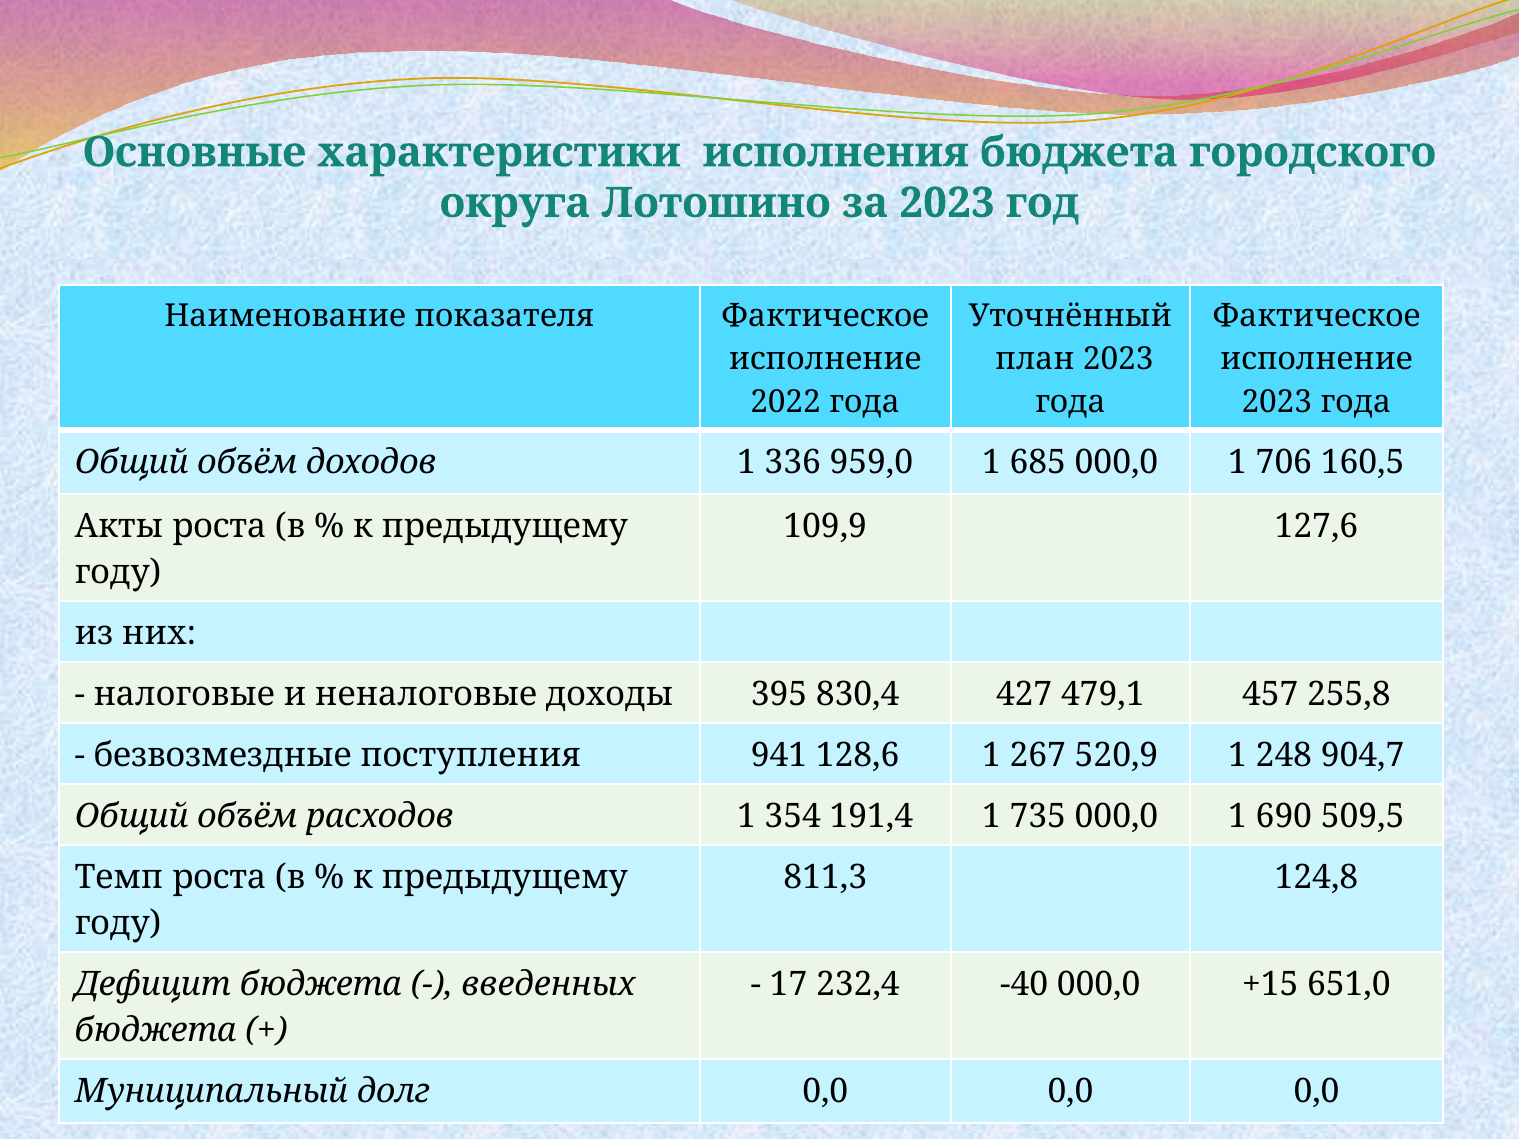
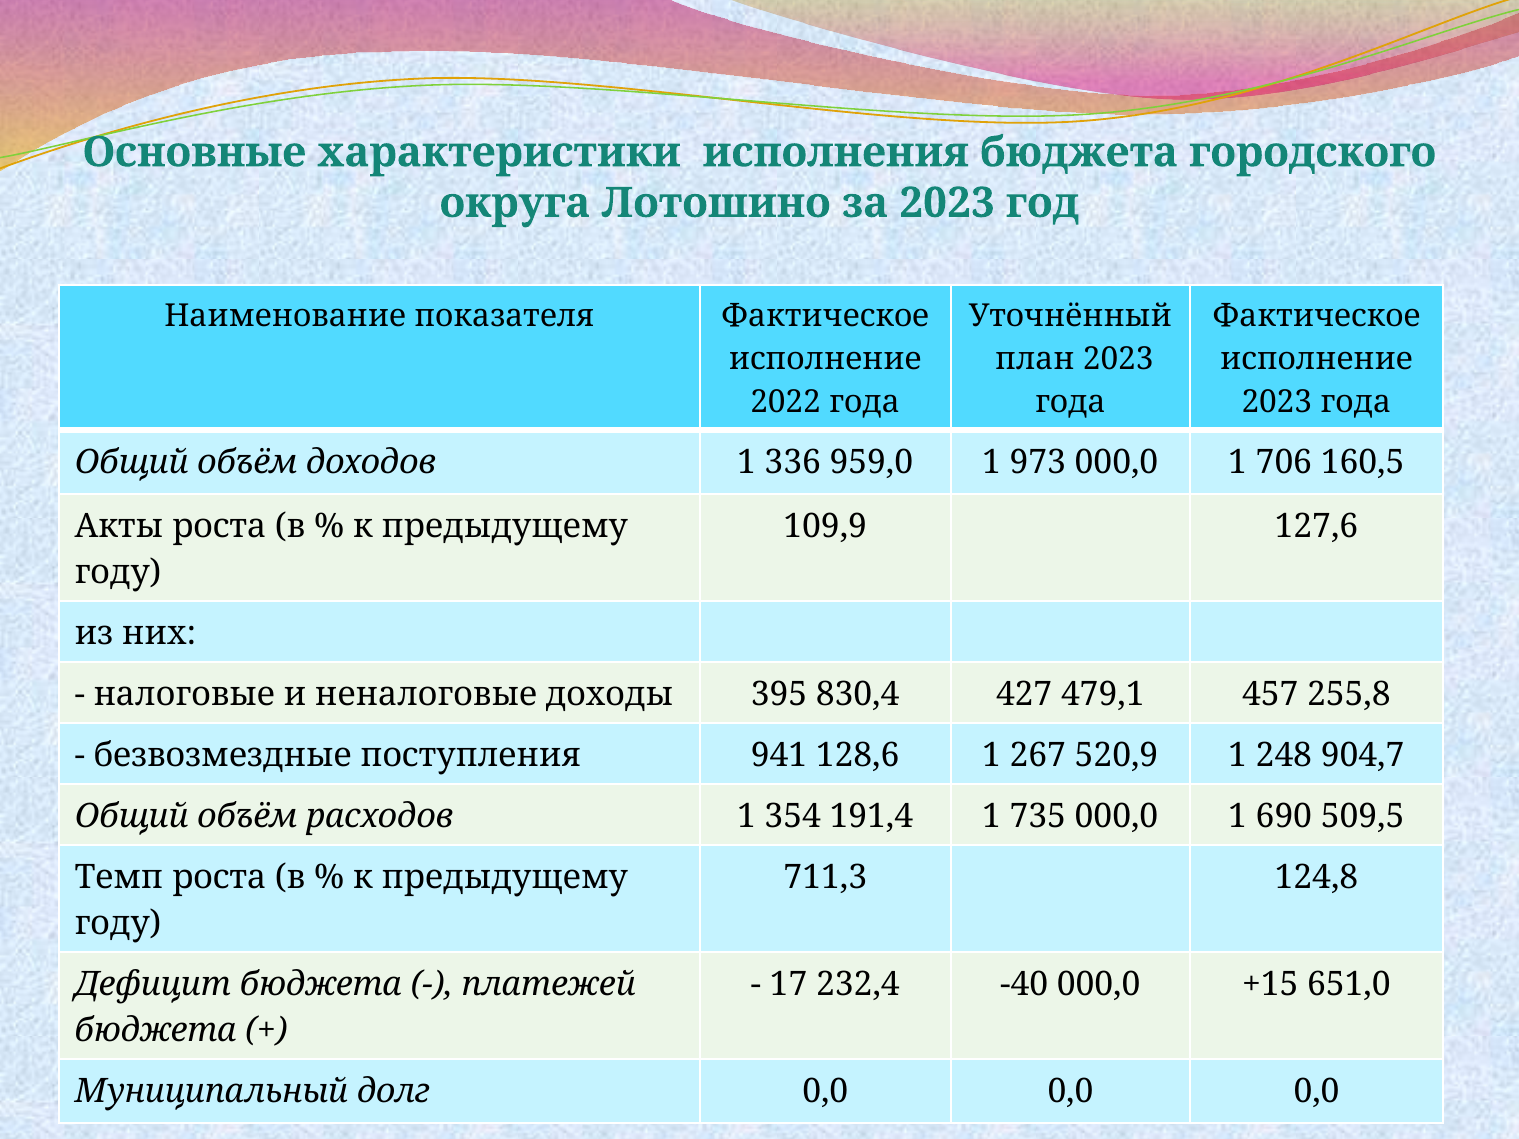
685: 685 -> 973 (1038, 462)
811,3: 811,3 -> 711,3 (825, 878)
введенных: введенных -> платежей (549, 985)
